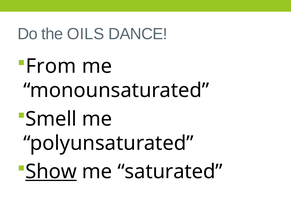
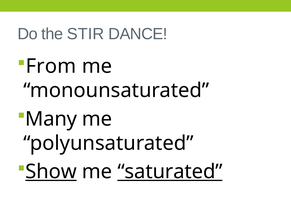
OILS: OILS -> STIR (86, 34)
Smell: Smell -> Many (51, 119)
saturated underline: none -> present (170, 171)
